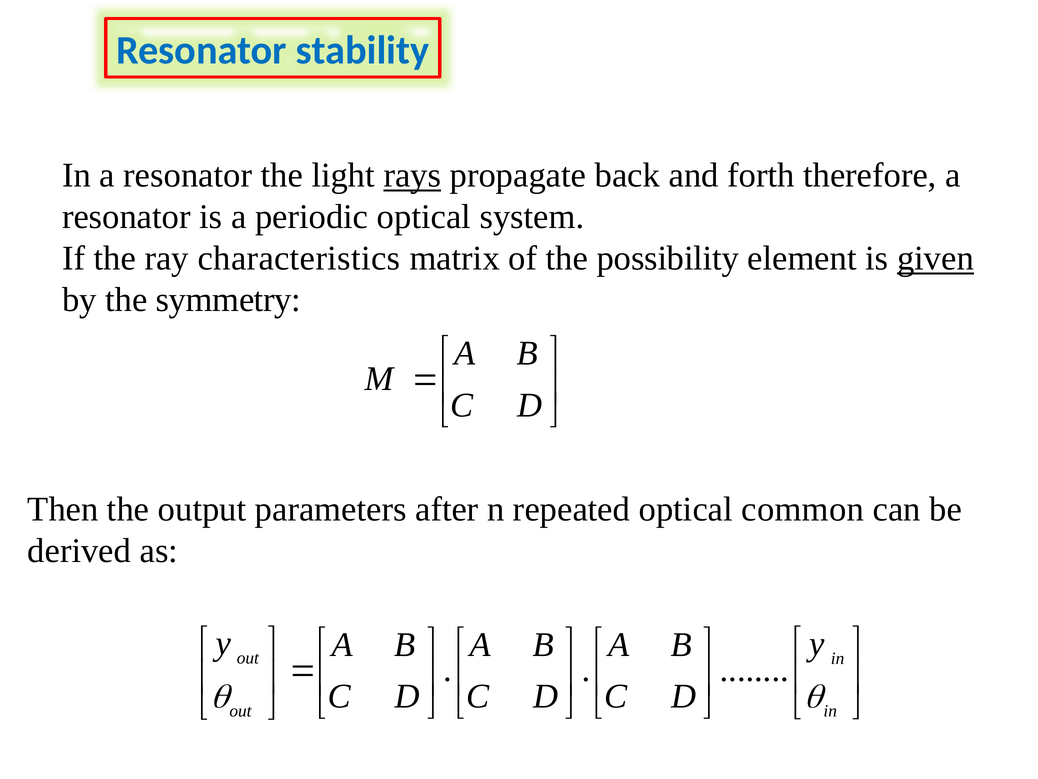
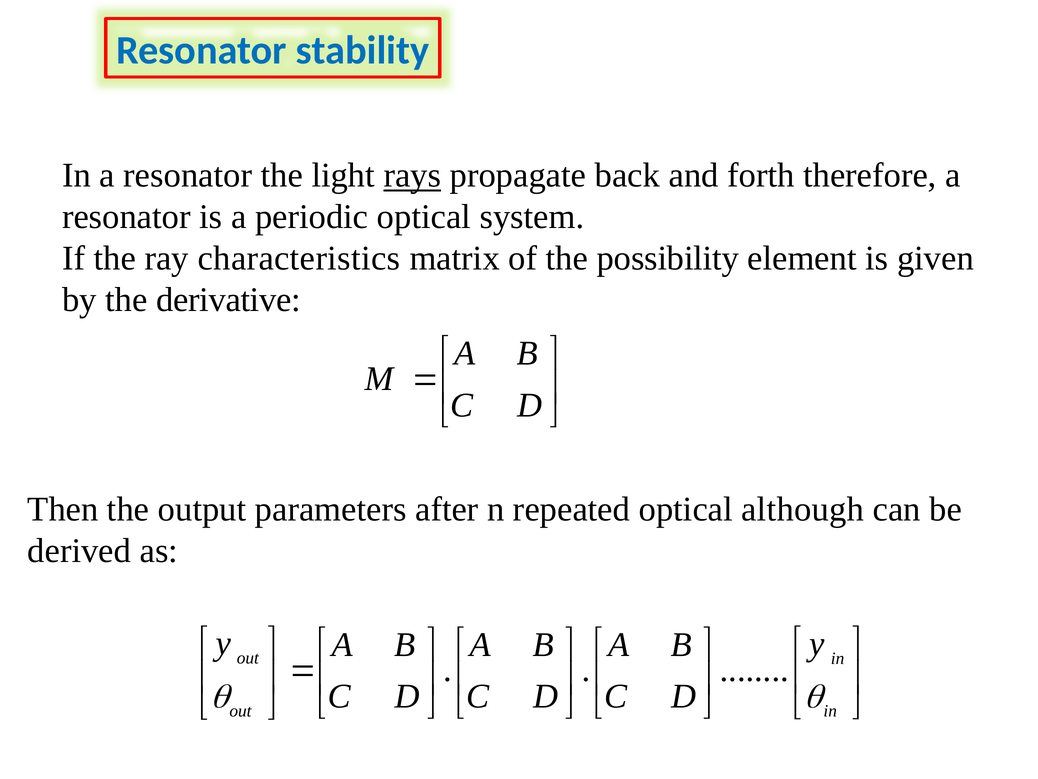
given underline: present -> none (935, 258)
symmetry: symmetry -> derivative (228, 300)
common: common -> although (803, 509)
